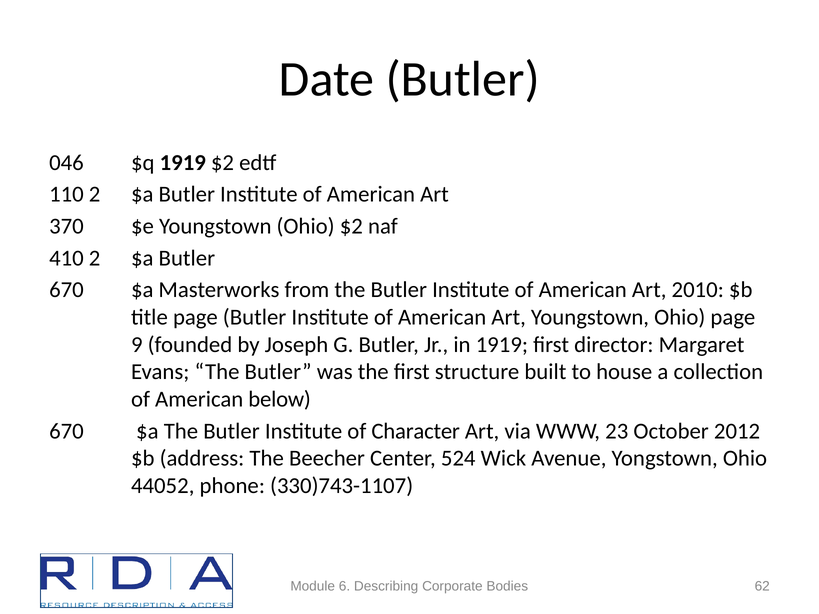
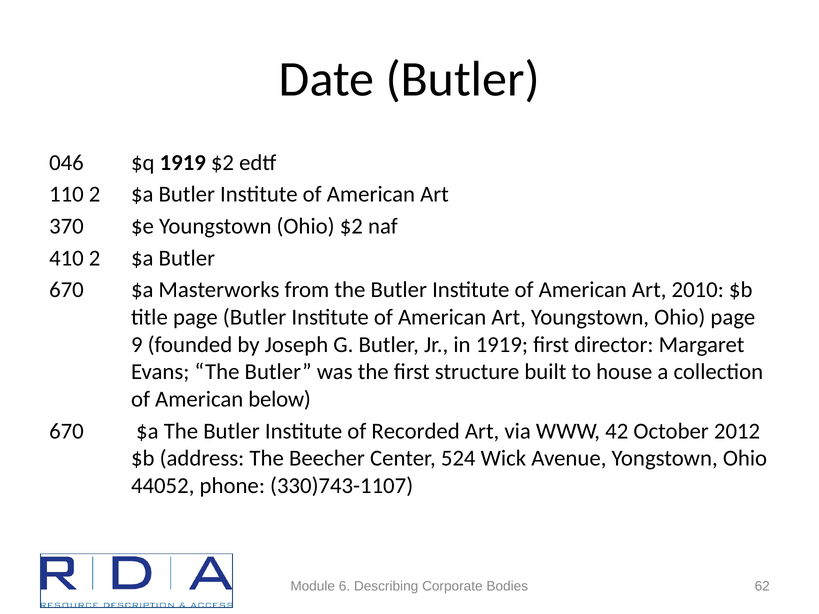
Character: Character -> Recorded (416, 431)
23: 23 -> 42 (617, 431)
